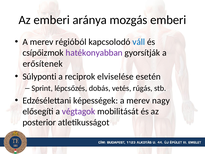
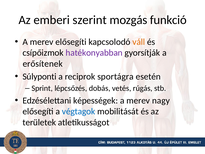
aránya: aránya -> szerint (90, 20)
mozgás emberi: emberi -> funkció (168, 20)
merev régióból: régióból -> elősegíti (71, 42)
váll colour: blue -> orange (139, 42)
elviselése: elviselése -> sportágra (115, 76)
végtagok colour: purple -> blue (79, 111)
posterior: posterior -> területek (39, 122)
